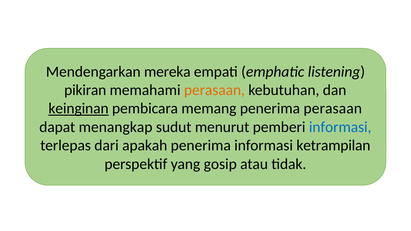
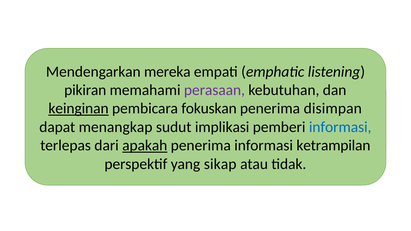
perasaan colour: orange -> purple (214, 90)
memang: memang -> fokuskan (209, 109)
penerima perasaan: perasaan -> disimpan (333, 109)
menurut: menurut -> implikasi (222, 127)
apakah underline: none -> present (145, 146)
gosip: gosip -> sikap (220, 164)
